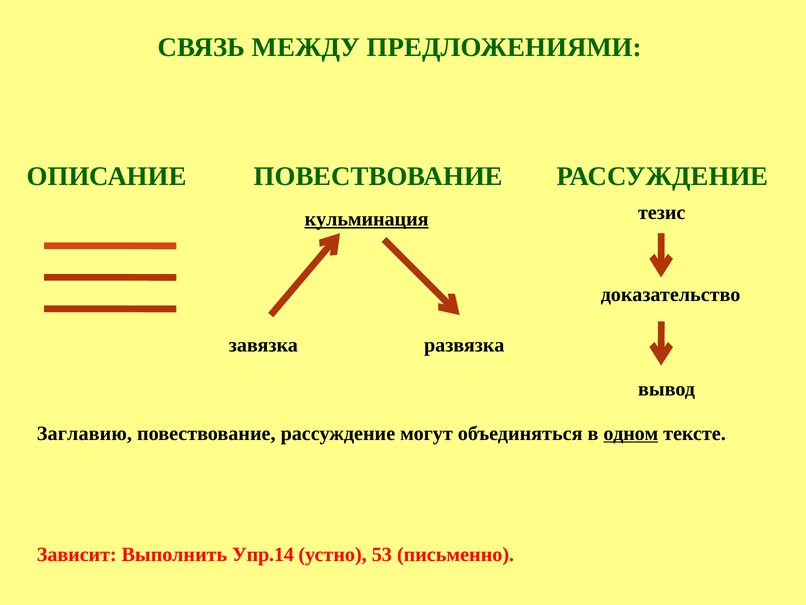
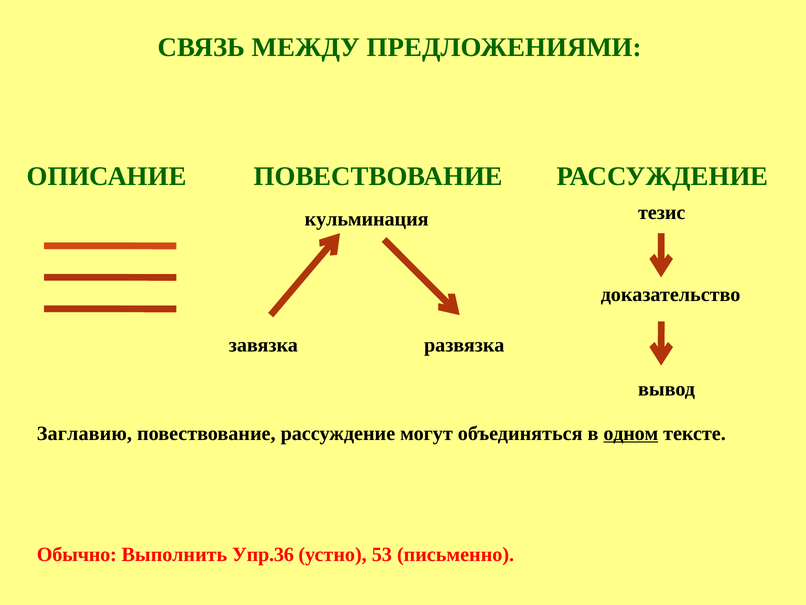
кульминация underline: present -> none (367, 219)
Зависит: Зависит -> Обычно (77, 554)
Упр.14: Упр.14 -> Упр.36 (263, 554)
